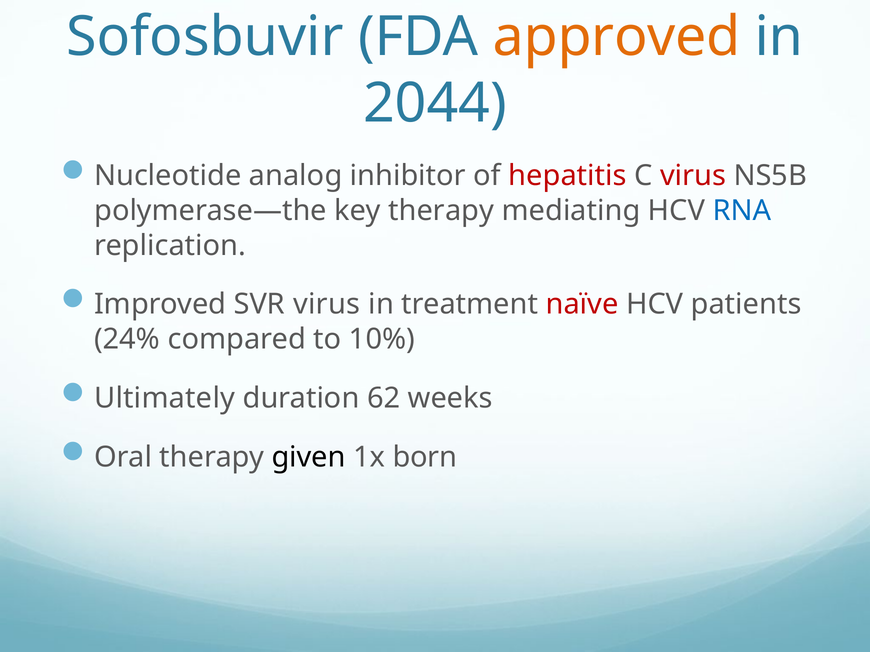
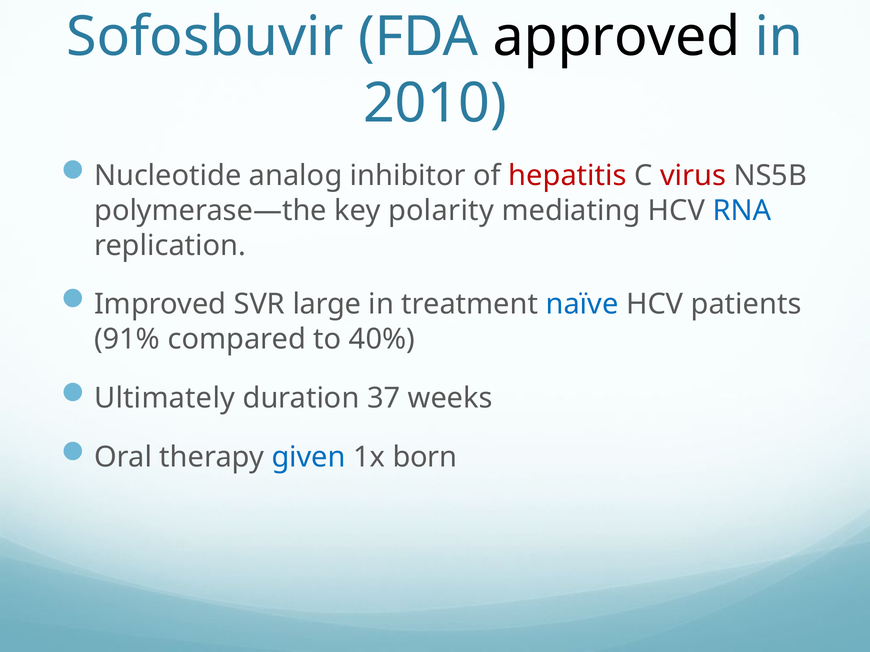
approved colour: orange -> black (617, 37)
2044: 2044 -> 2010 (435, 104)
key therapy: therapy -> polarity (441, 211)
SVR virus: virus -> large (327, 305)
naïve colour: red -> blue (582, 305)
24%: 24% -> 91% (127, 339)
10%: 10% -> 40% (382, 339)
62: 62 -> 37 (384, 398)
given colour: black -> blue (309, 457)
